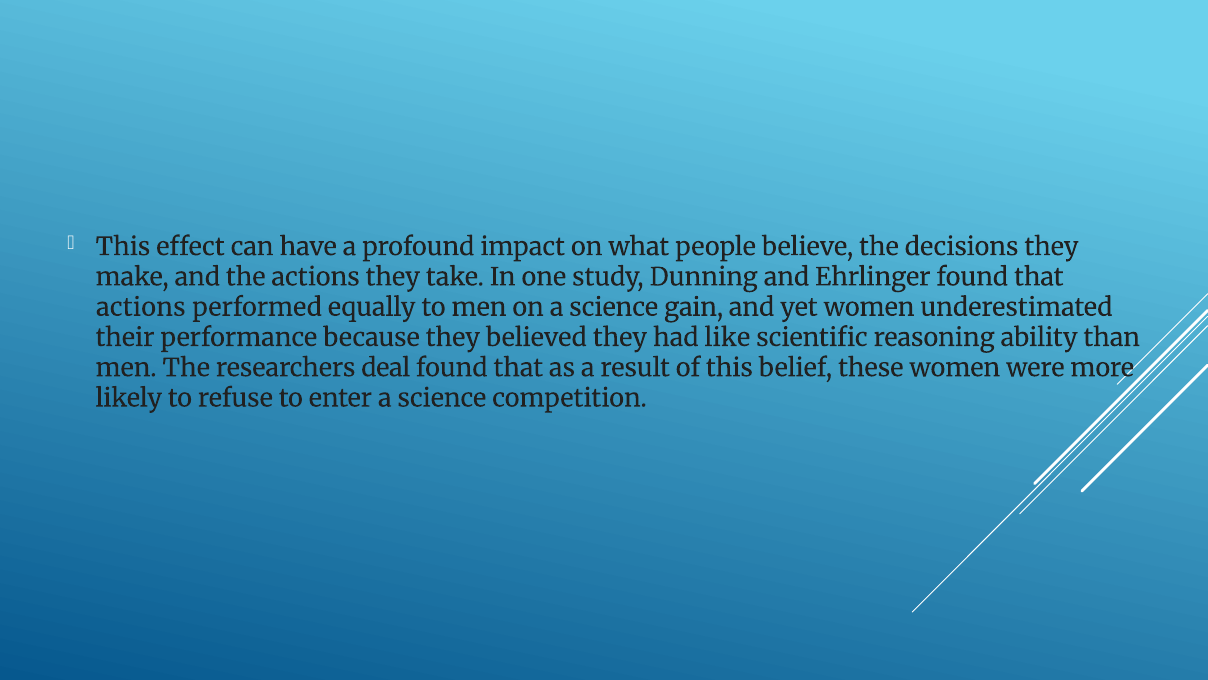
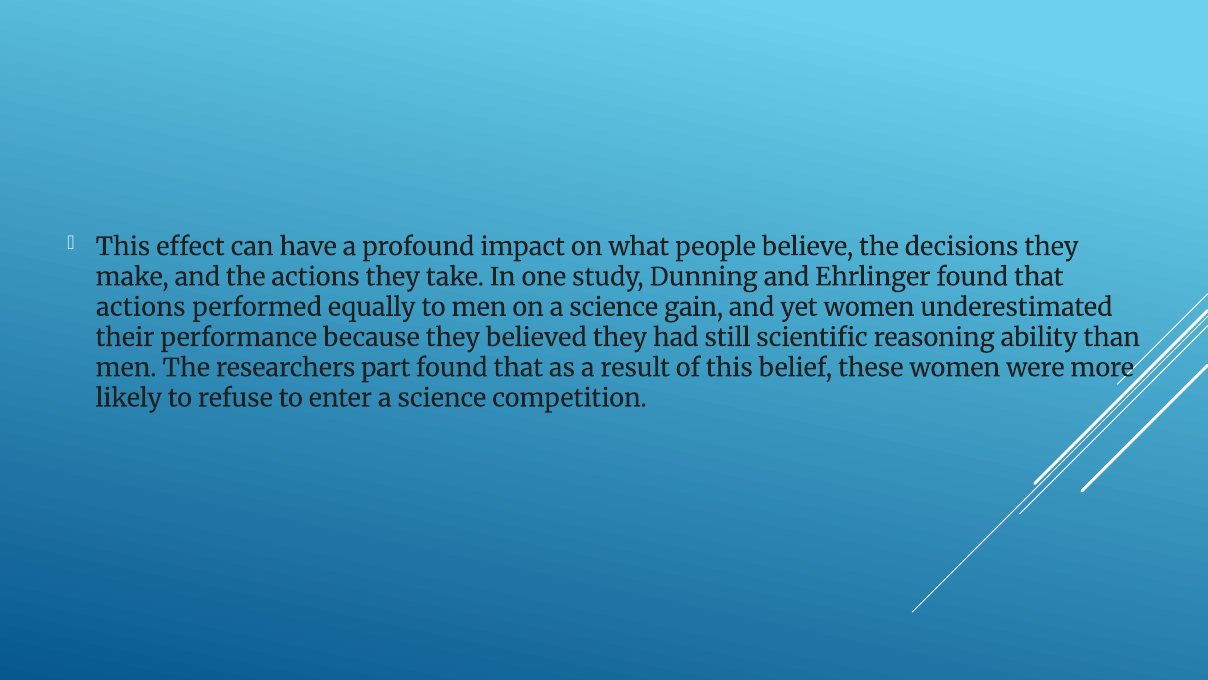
like: like -> still (727, 337)
deal: deal -> part (386, 368)
